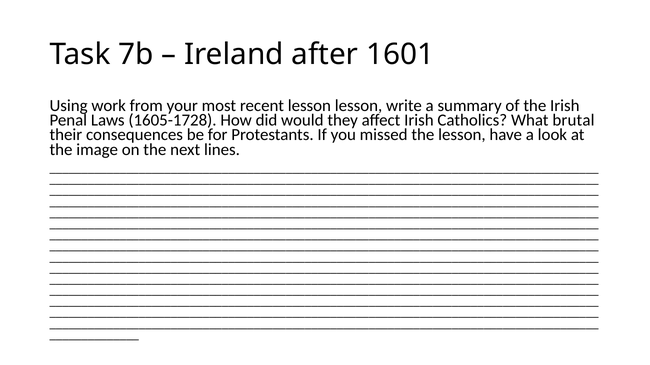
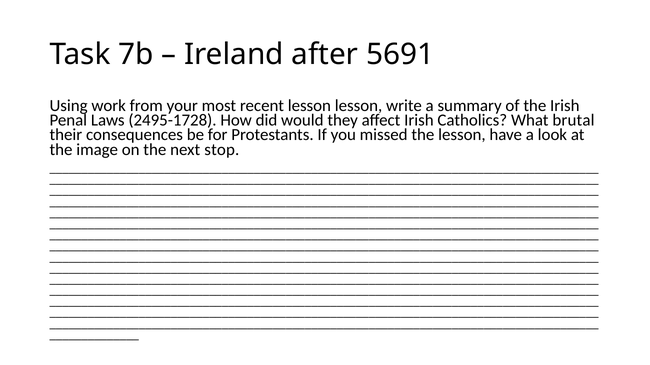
1601: 1601 -> 5691 (400, 55)
1605-1728: 1605-1728 -> 2495-1728 (172, 120)
lines: lines -> stop (222, 150)
